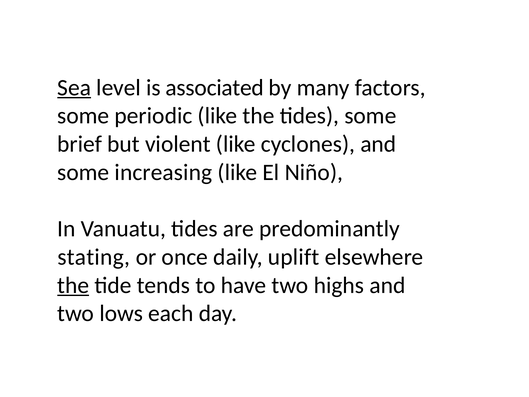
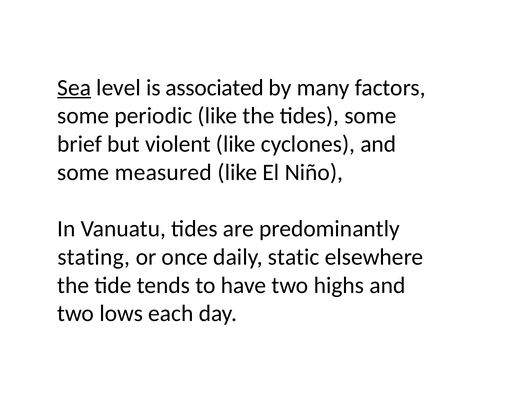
increasing: increasing -> measured (163, 172)
uplift: uplift -> static (294, 257)
the underline: present -> none (73, 285)
